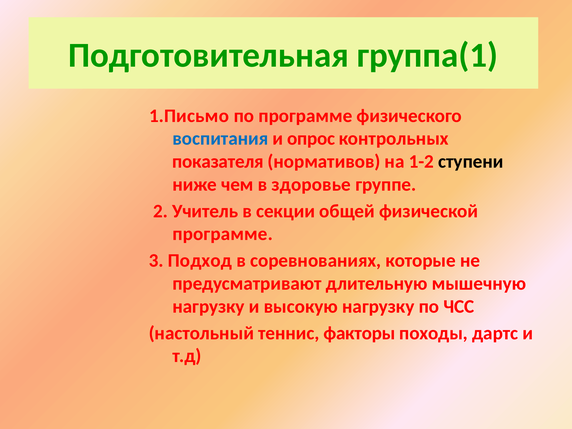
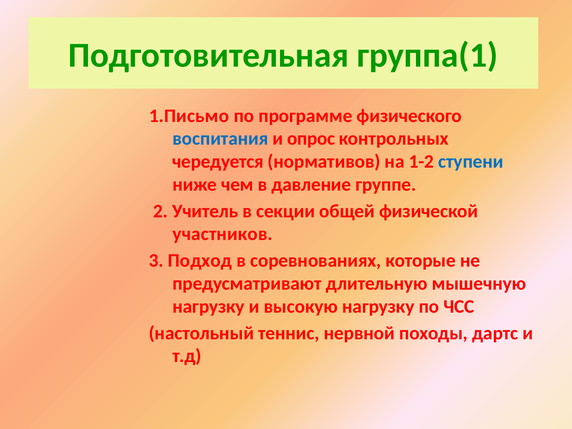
показателя: показателя -> чередуется (218, 161)
ступени colour: black -> blue (471, 161)
здоровье: здоровье -> давление (311, 184)
программе: программе -> участников (223, 234)
факторы: факторы -> нервной (359, 333)
